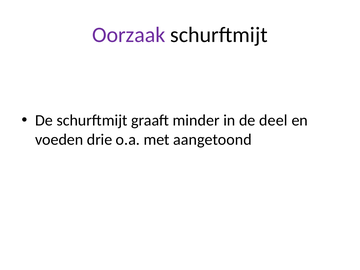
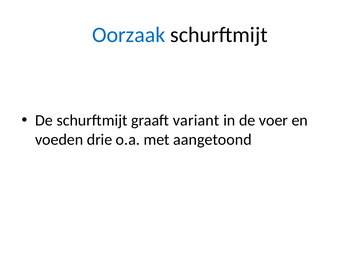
Oorzaak colour: purple -> blue (129, 35)
minder: minder -> variant (196, 120)
deel: deel -> voer (273, 120)
